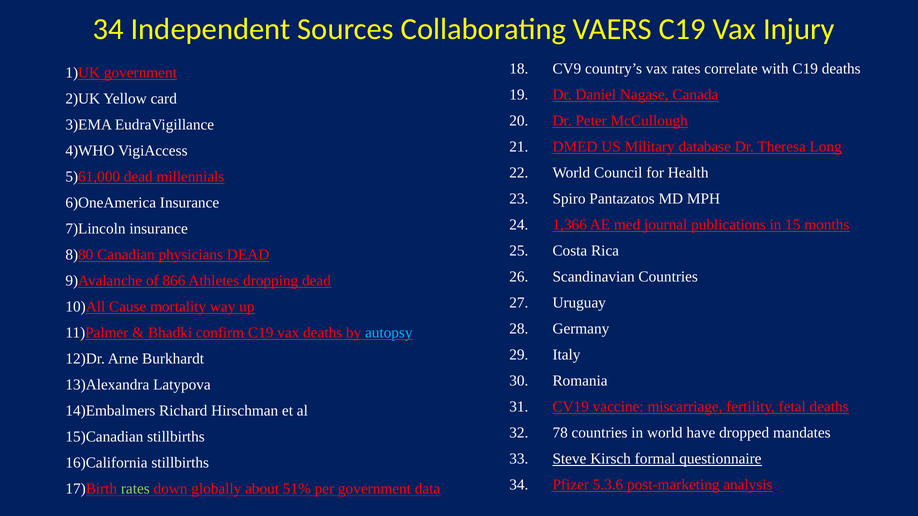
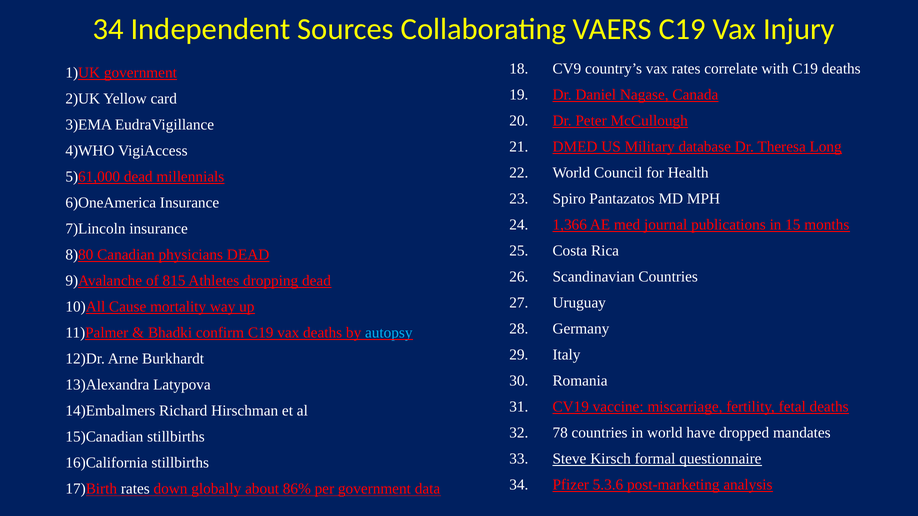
866: 866 -> 815 (174, 281)
rates colour: light green -> white (135, 489)
51%: 51% -> 86% (297, 489)
